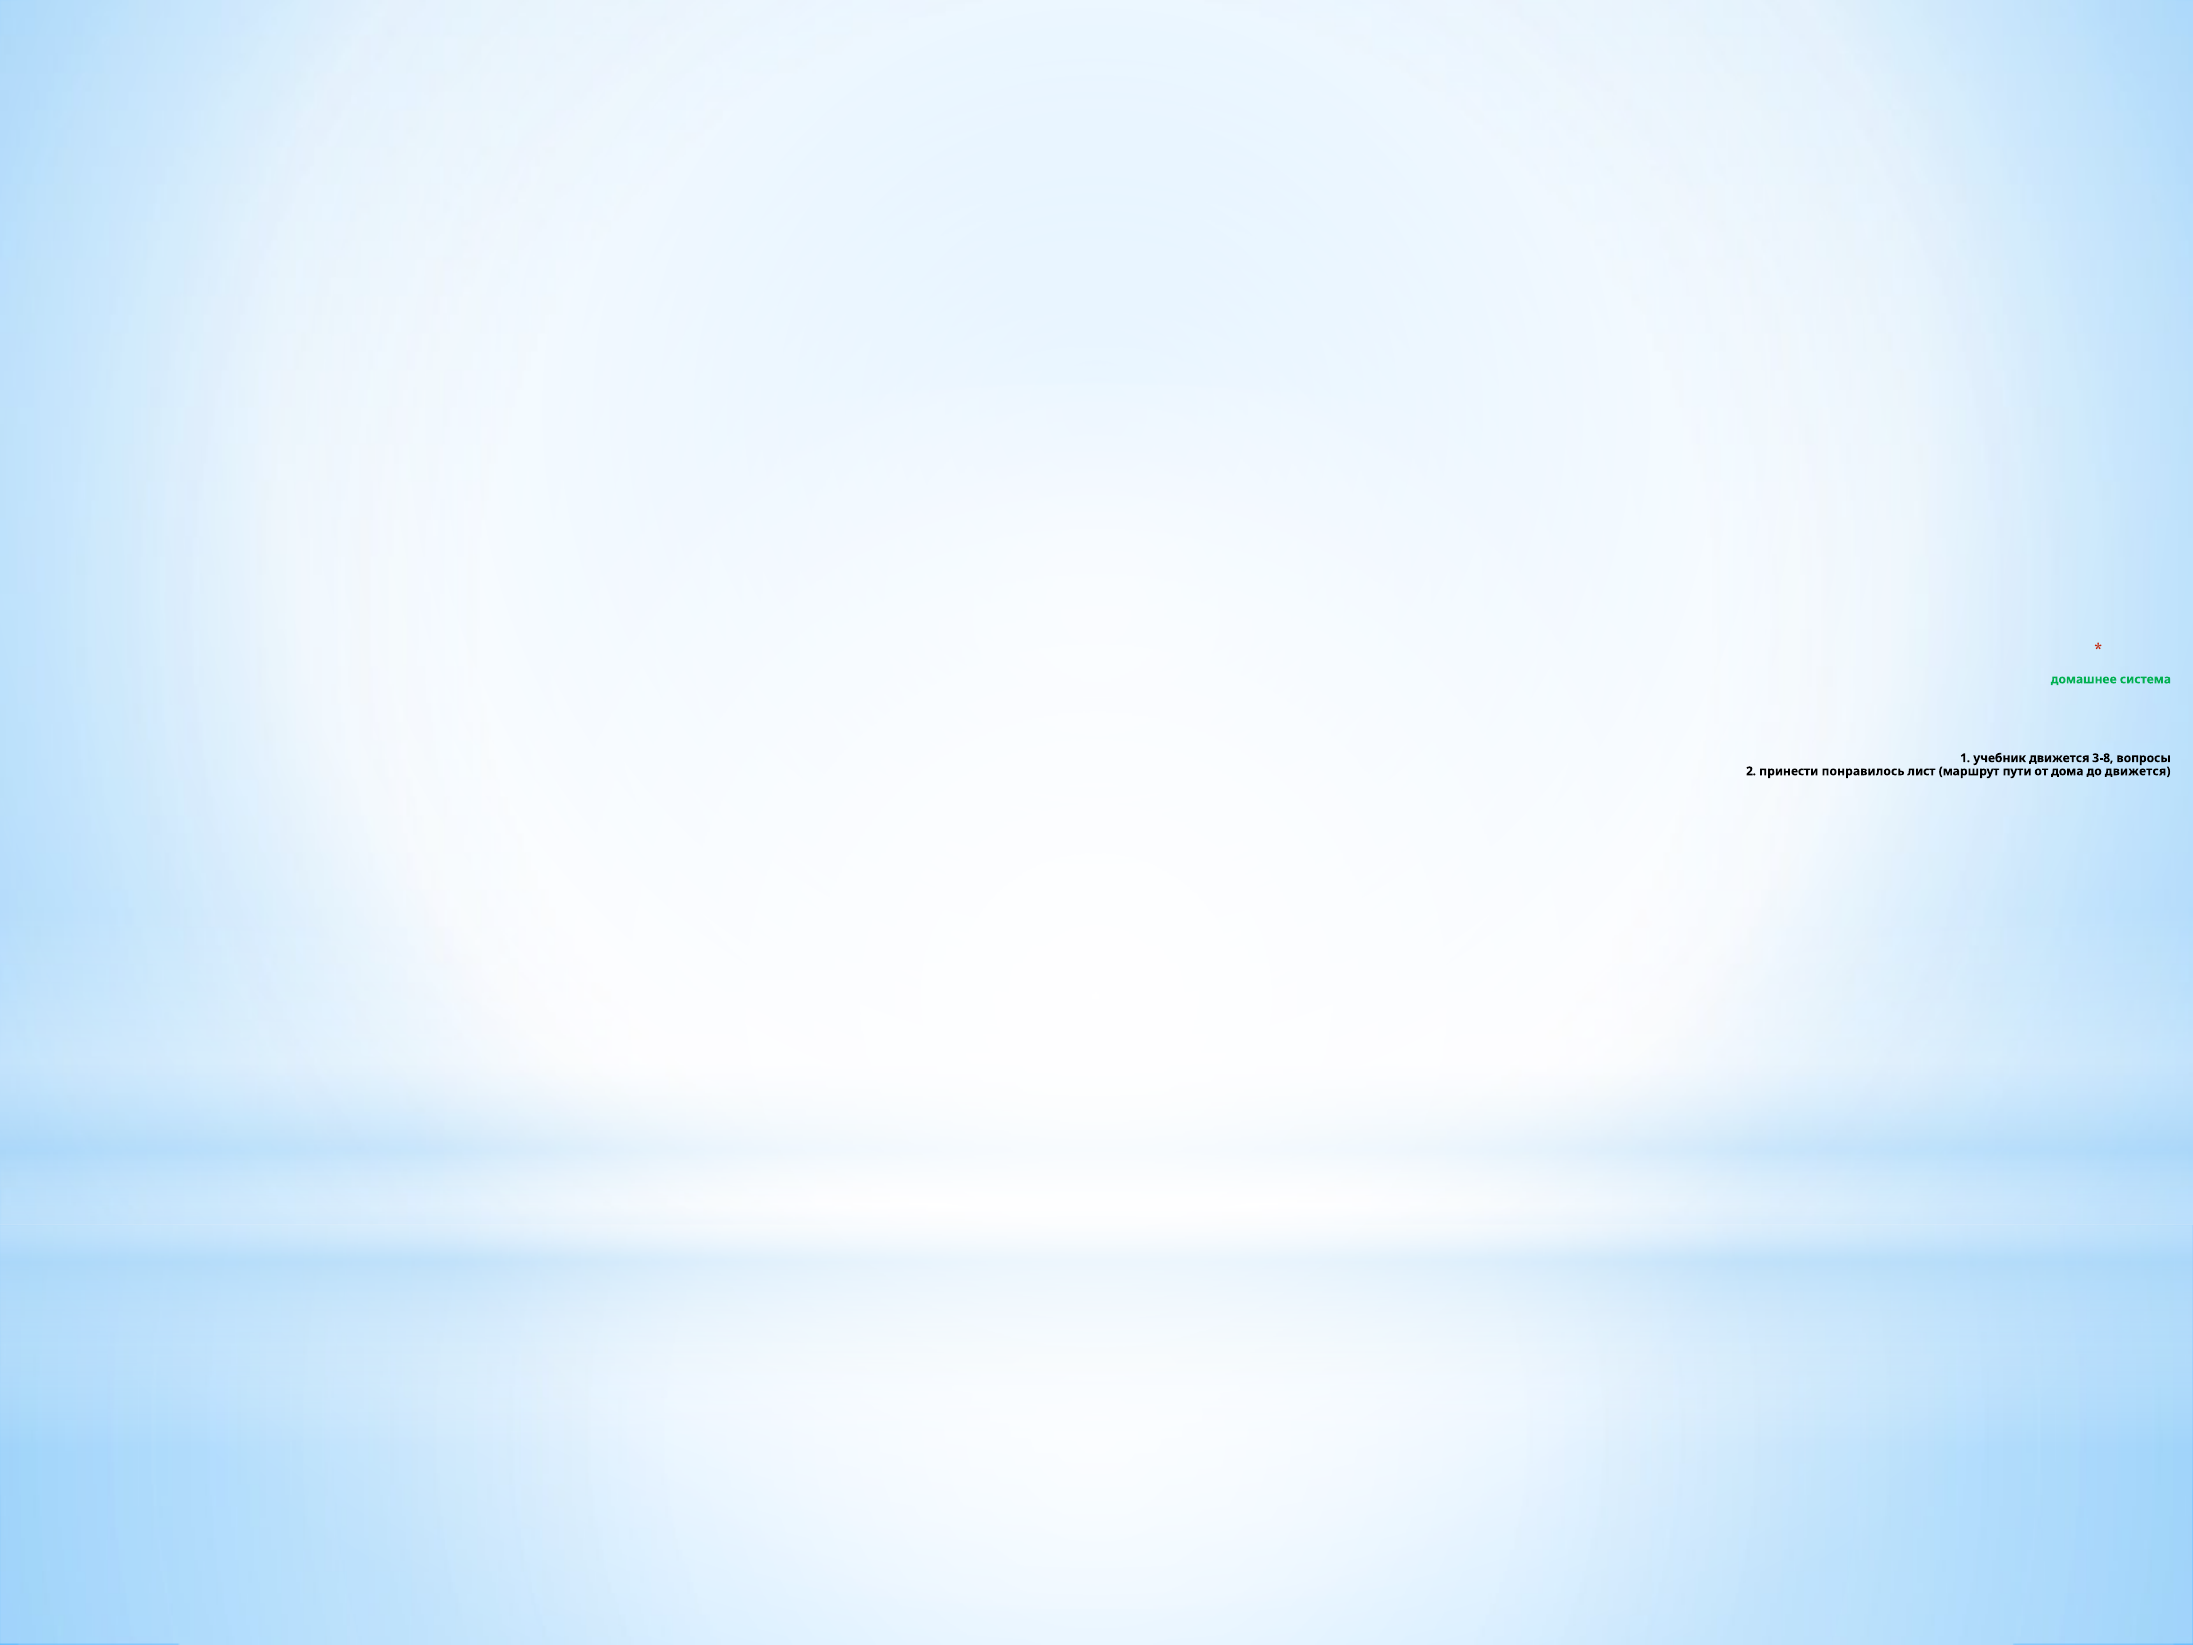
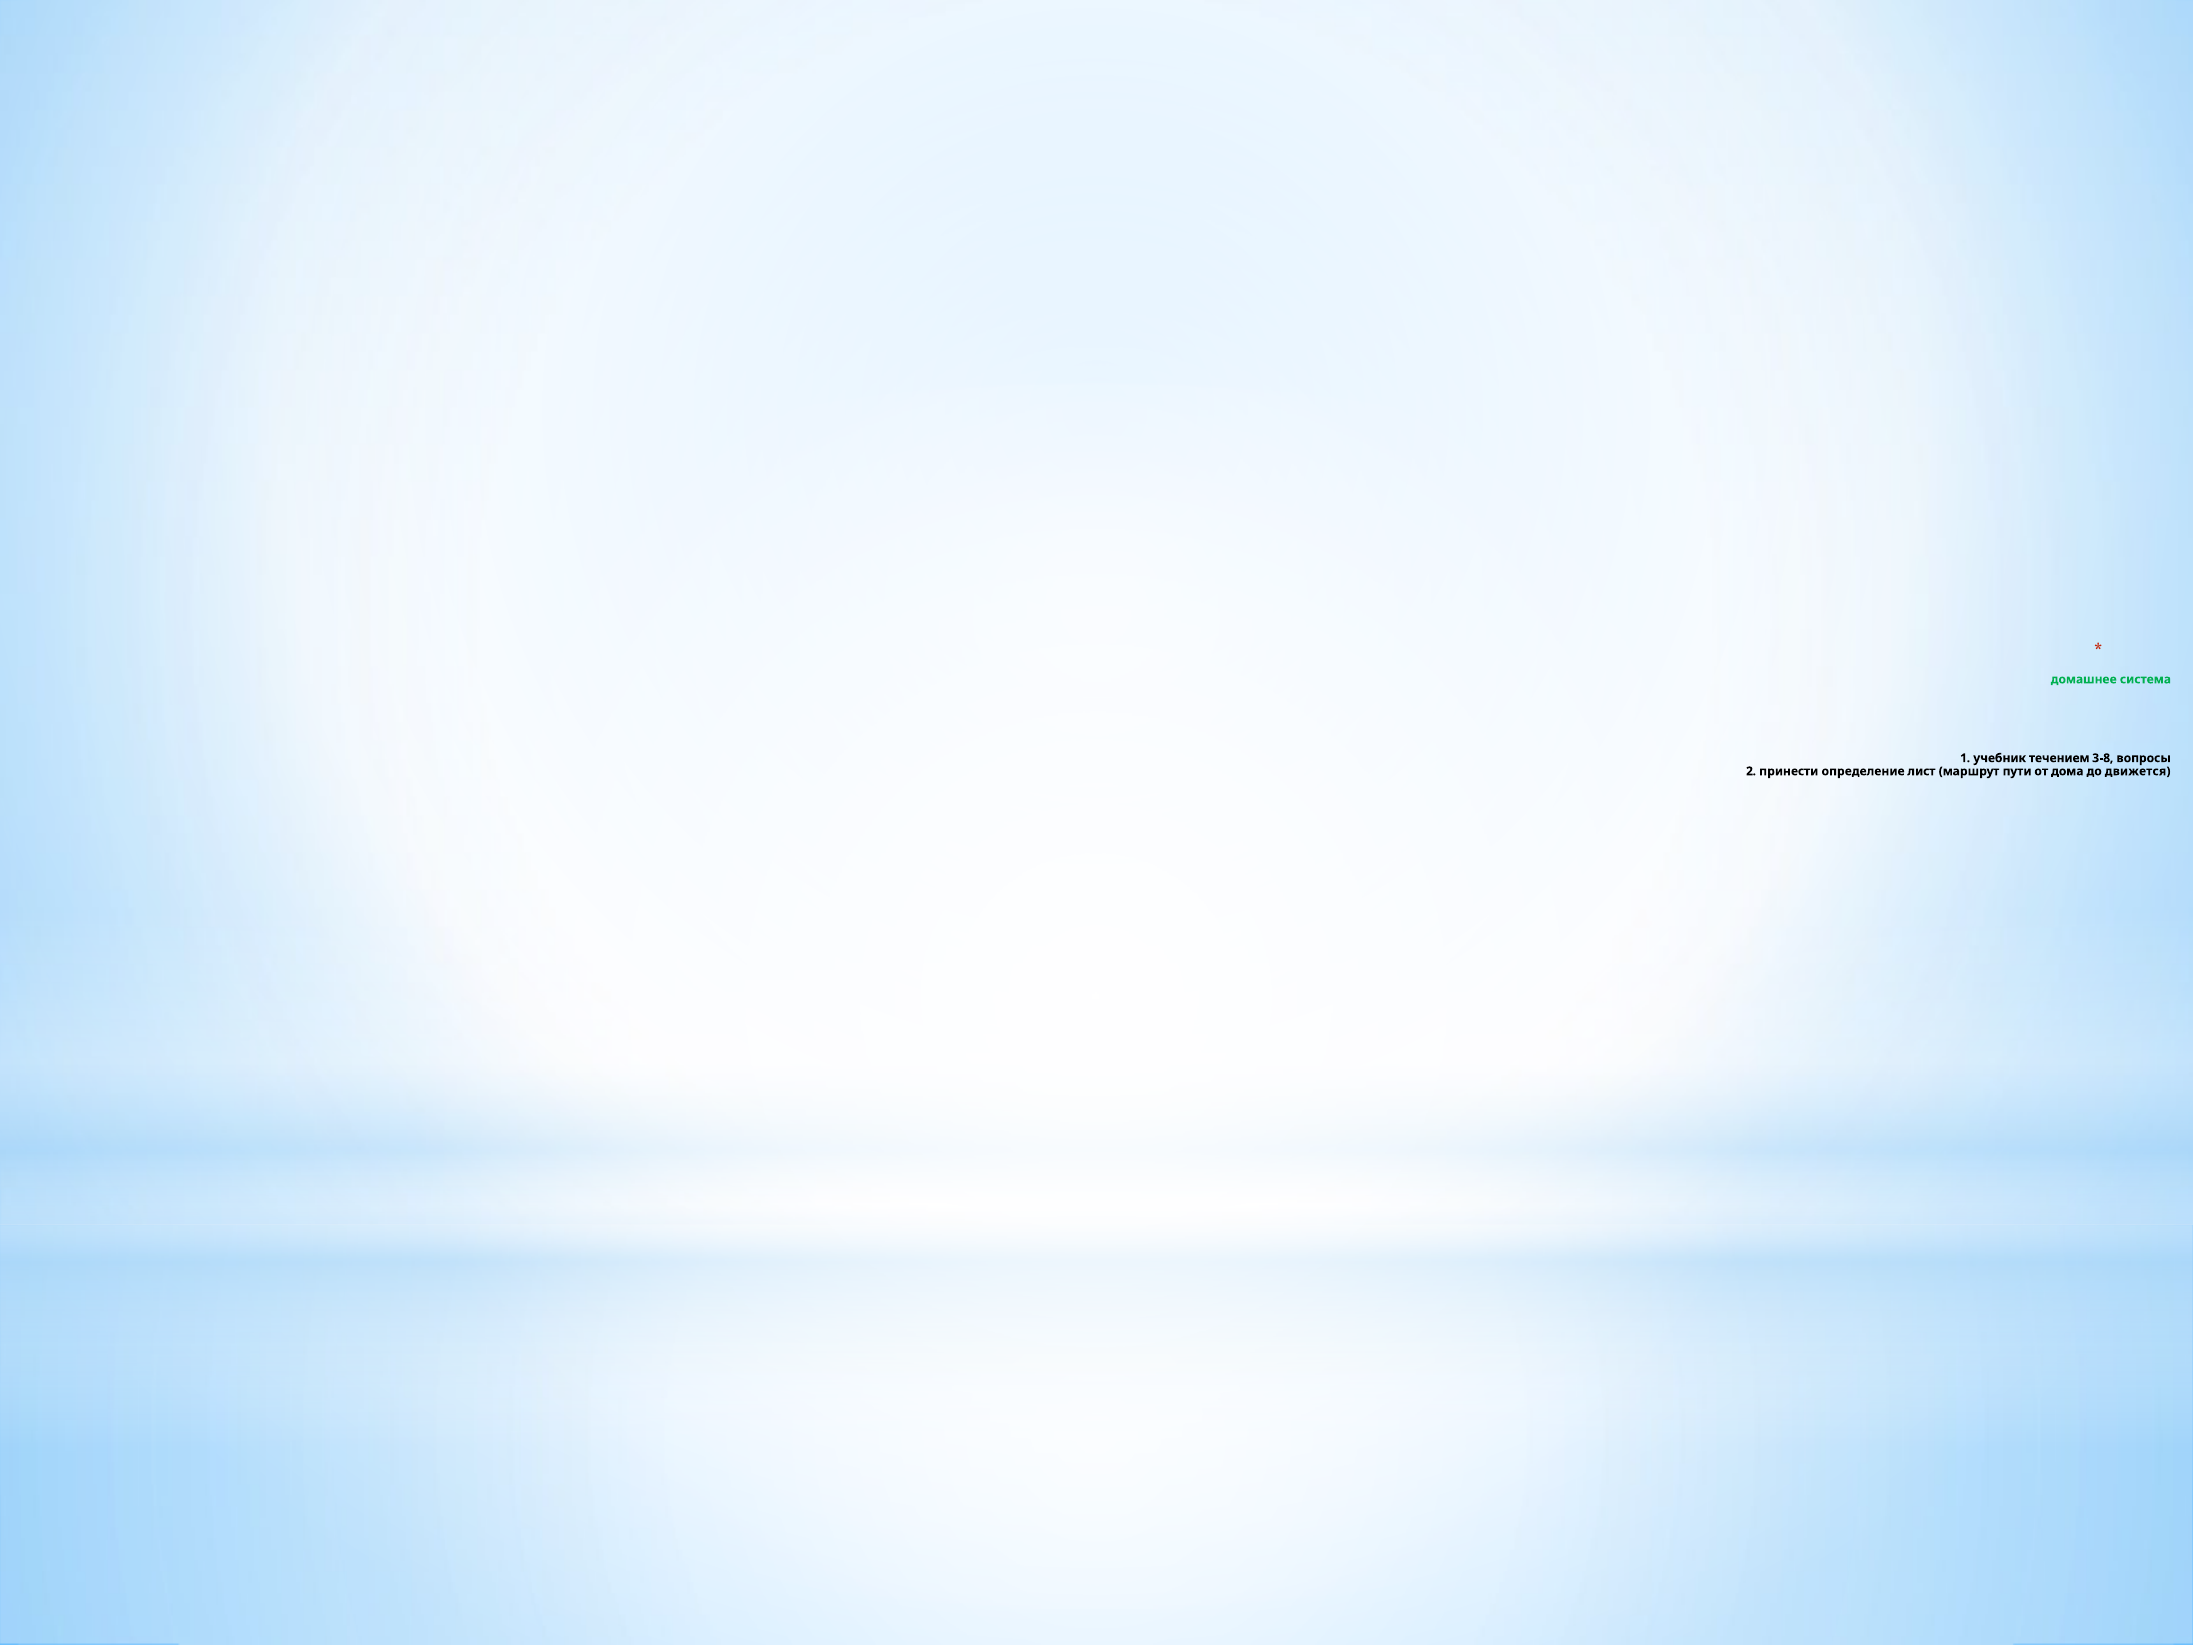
учебник движется: движется -> течением (2059, 758)
понравилось: понравилось -> определение (1863, 771)
